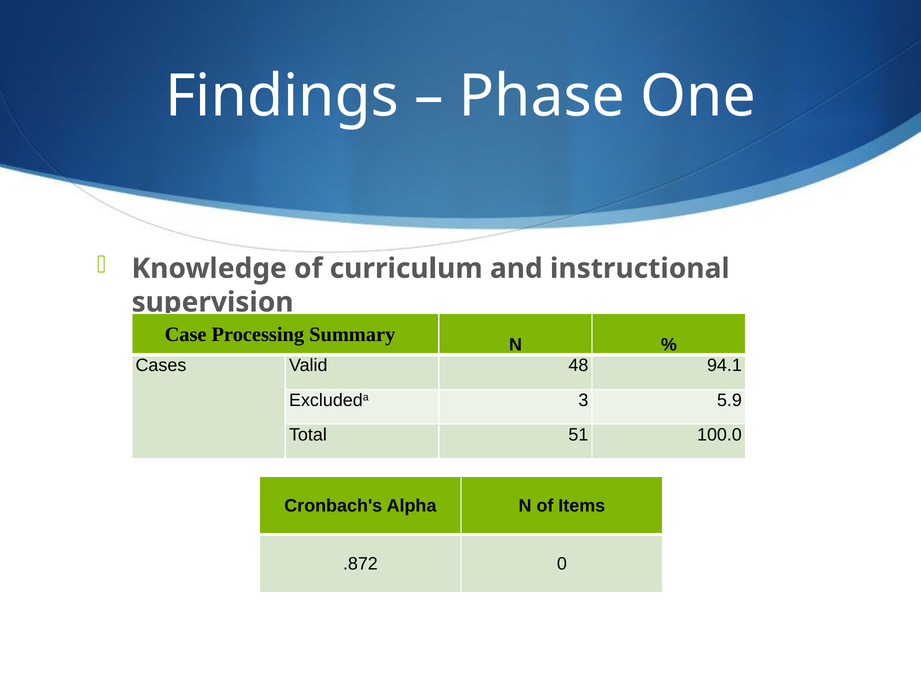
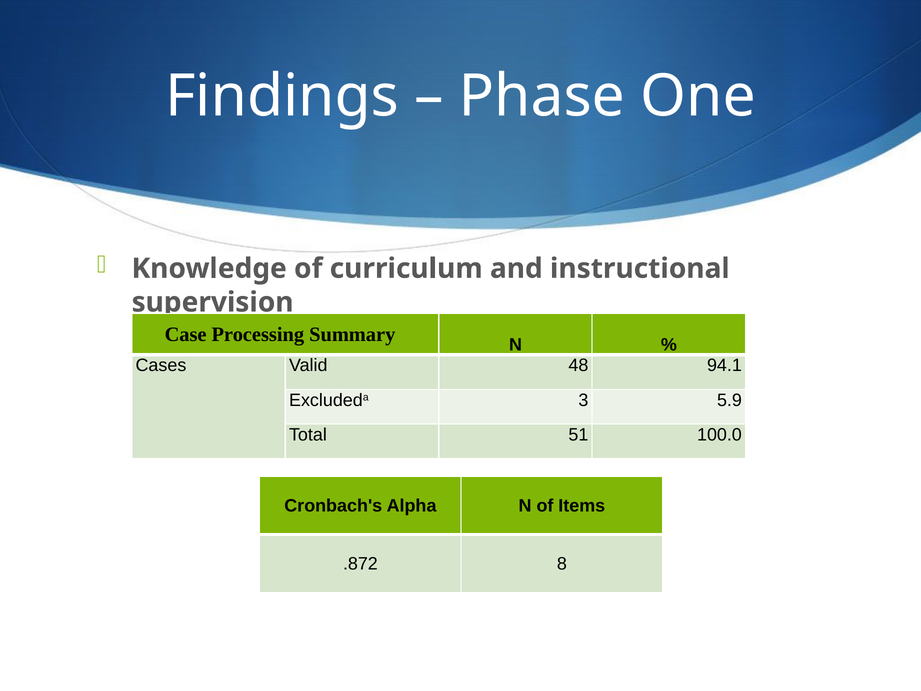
0: 0 -> 8 (562, 564)
